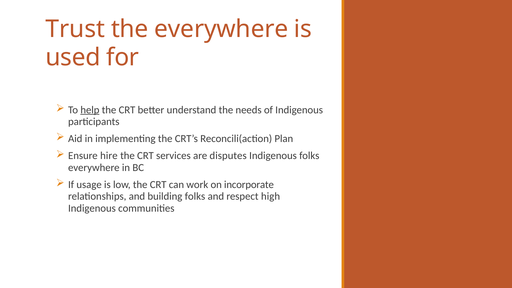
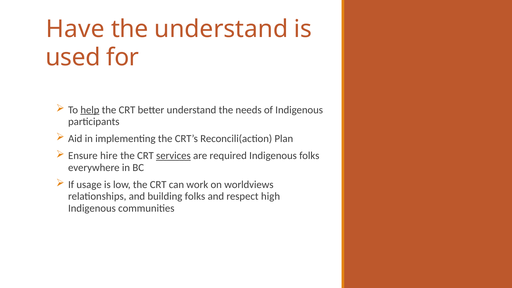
Trust: Trust -> Have (75, 29)
the everywhere: everywhere -> understand (221, 29)
services underline: none -> present (173, 156)
disputes: disputes -> required (228, 156)
incorporate: incorporate -> worldviews (249, 185)
